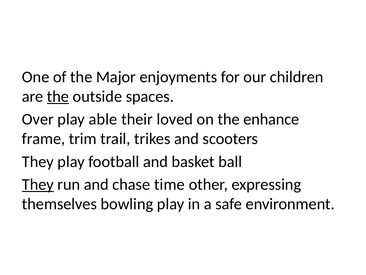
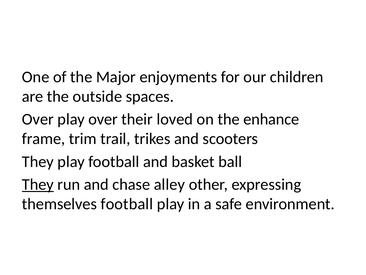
the underline: present -> none (58, 96)
play able: able -> over (103, 119)
time: time -> alley (169, 184)
themselves bowling: bowling -> football (127, 204)
